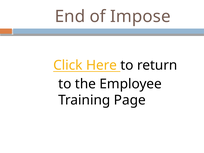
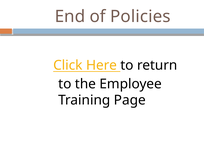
Impose: Impose -> Policies (140, 16)
